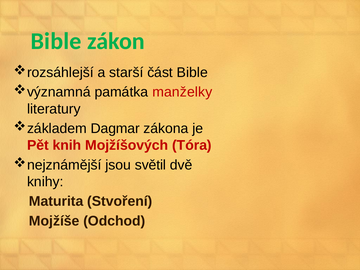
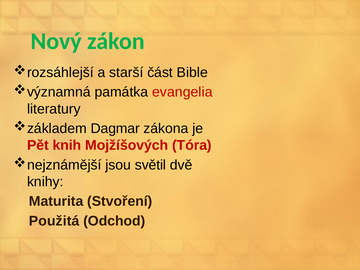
Bible: Bible -> Nový (56, 41)
manželky: manželky -> evangelia (182, 92)
Mojžíše: Mojžíše -> Použitá (54, 221)
